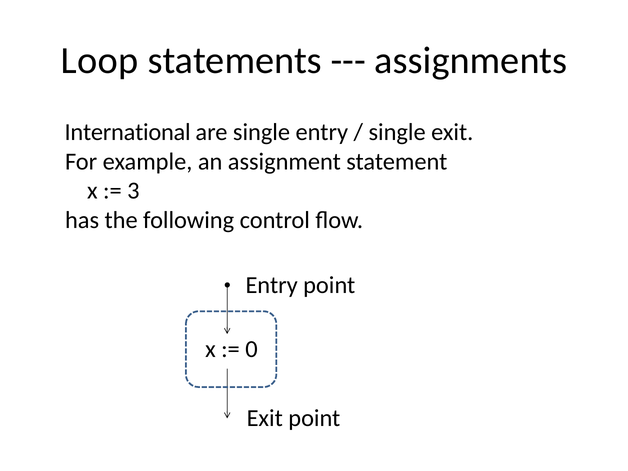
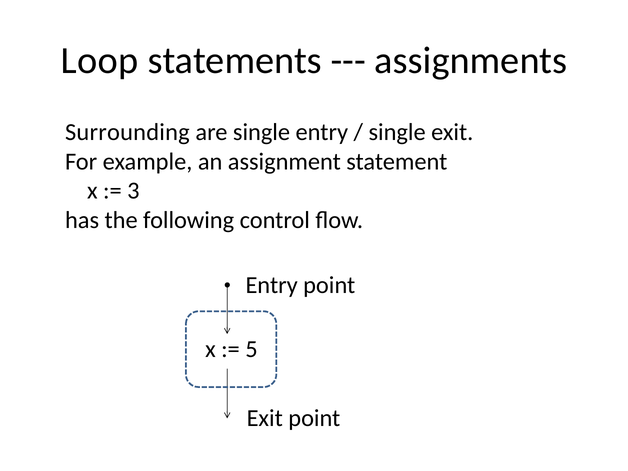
International: International -> Surrounding (127, 132)
0: 0 -> 5 (251, 349)
